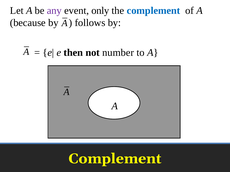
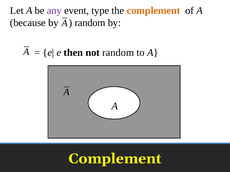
only: only -> type (100, 11)
complement colour: blue -> orange (154, 11)
follows: follows -> random (90, 23)
not number: number -> random (118, 53)
